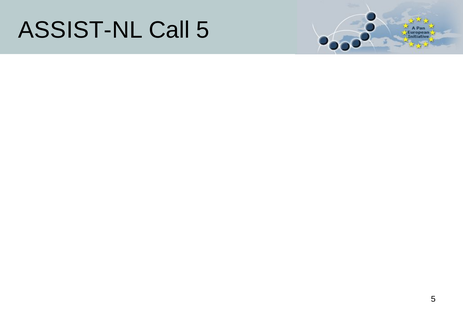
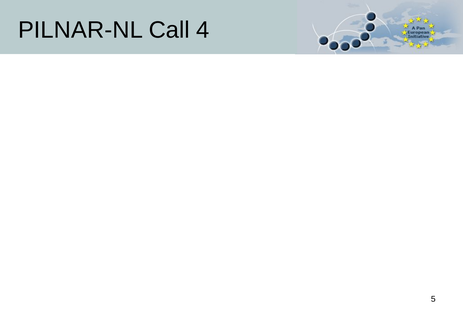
ASSIST-NL: ASSIST-NL -> PILNAR-NL (80, 30)
Call 5: 5 -> 4 (203, 30)
